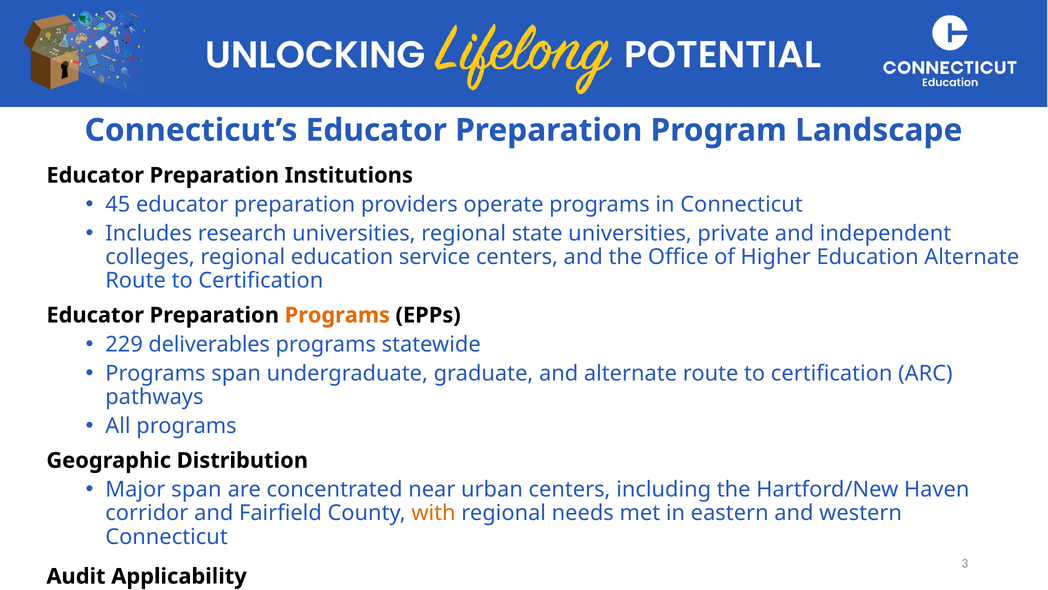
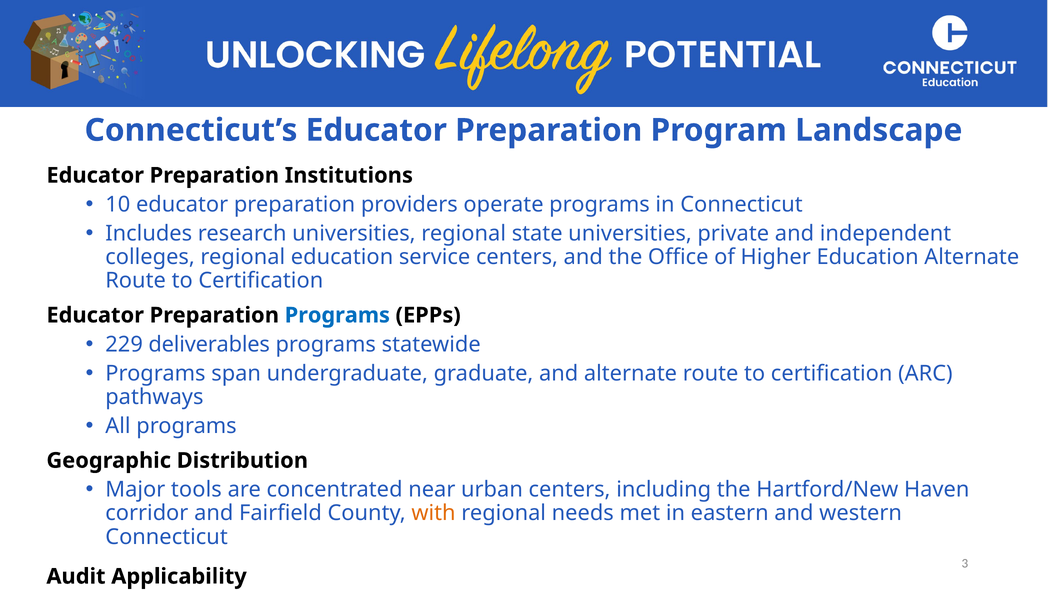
45: 45 -> 10 (118, 204)
Programs colour: orange -> blue (337, 315)
Major span: span -> tools (196, 489)
